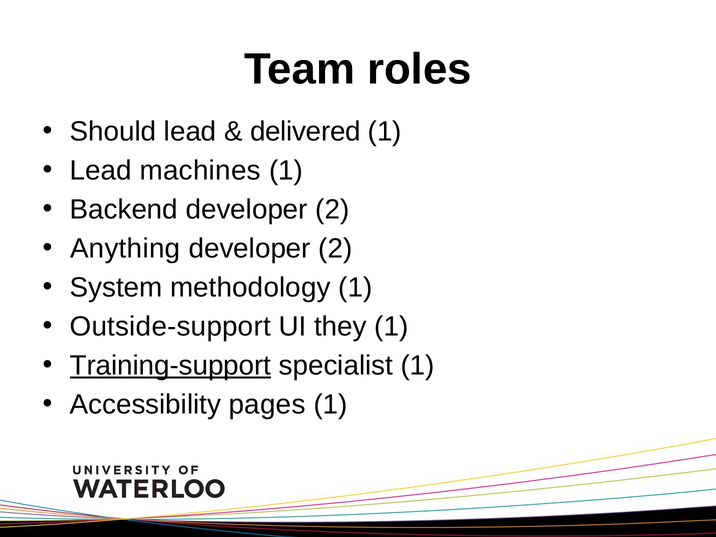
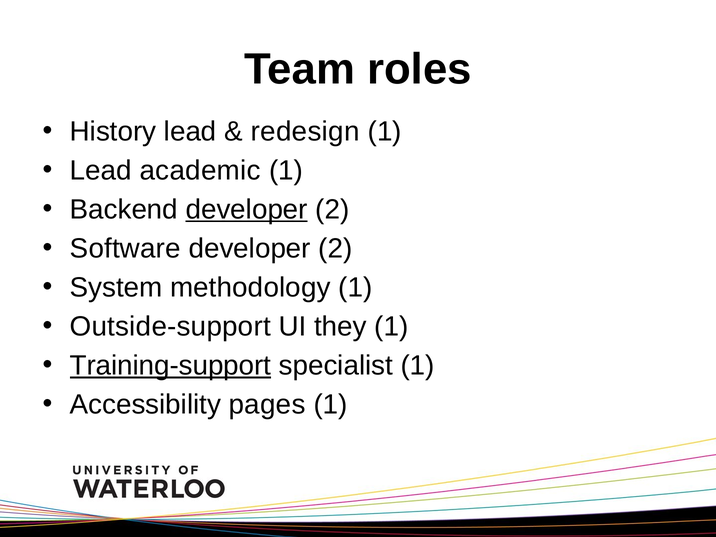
Should: Should -> History (113, 131)
delivered: delivered -> redesign (305, 131)
machines: machines -> academic (200, 170)
developer underline: none -> present (247, 209)
Anything: Anything -> Software (125, 248)
